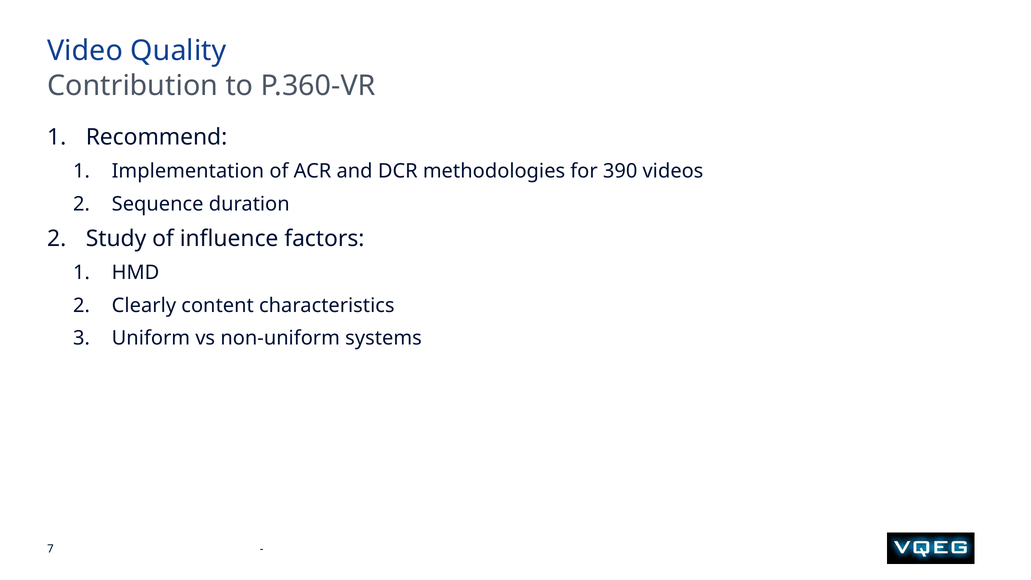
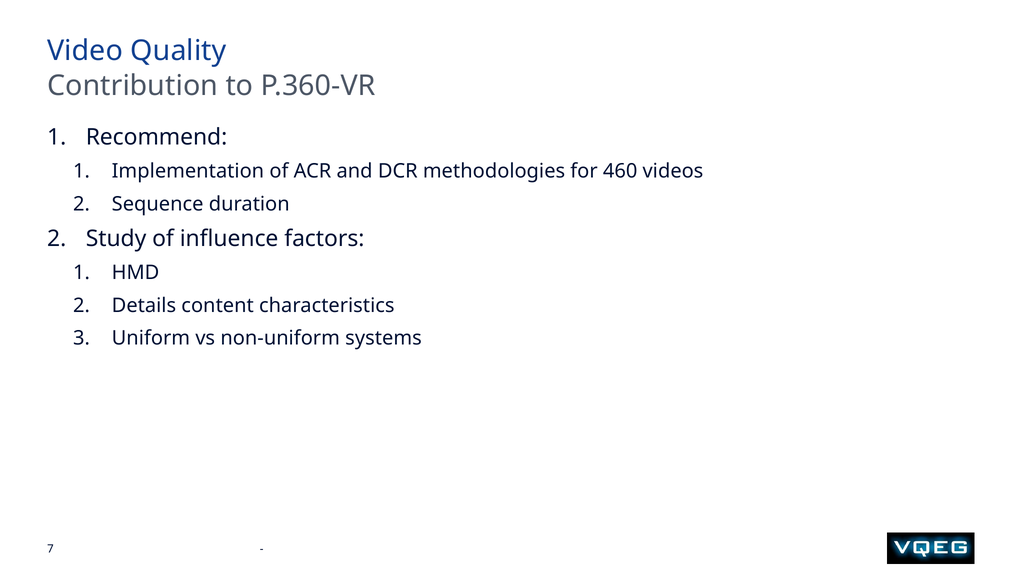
390: 390 -> 460 (620, 171)
Clearly: Clearly -> Details (144, 305)
